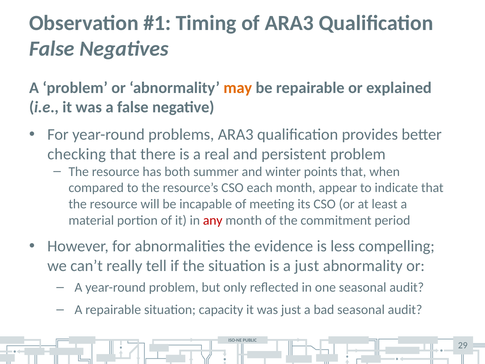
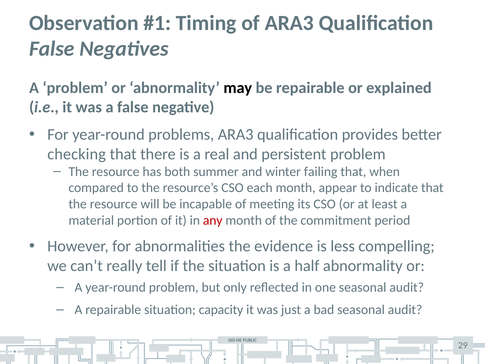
may colour: orange -> black (238, 88)
points: points -> failing (321, 172)
a just: just -> half (307, 266)
